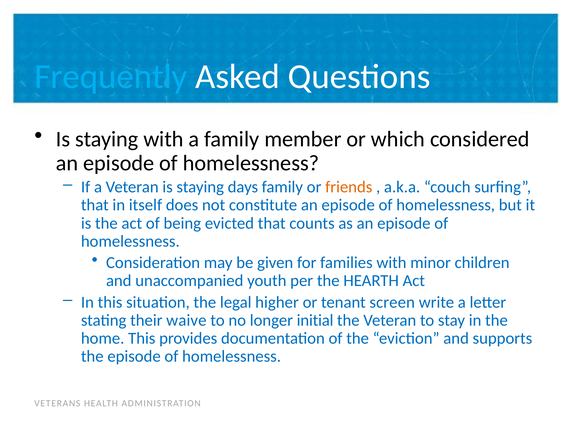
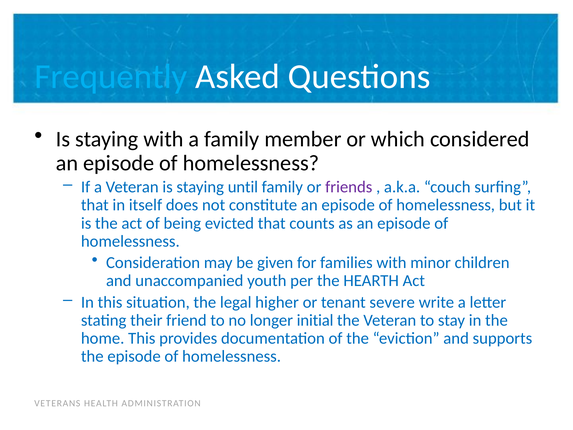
days: days -> until (243, 187)
friends colour: orange -> purple (349, 187)
screen: screen -> severe (392, 302)
waive: waive -> friend (186, 320)
